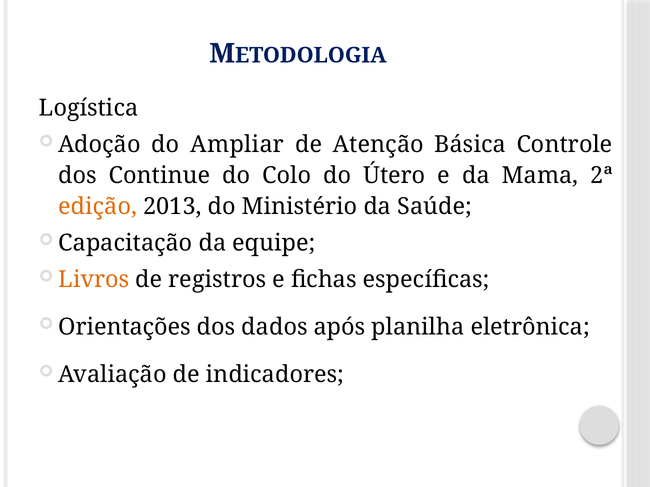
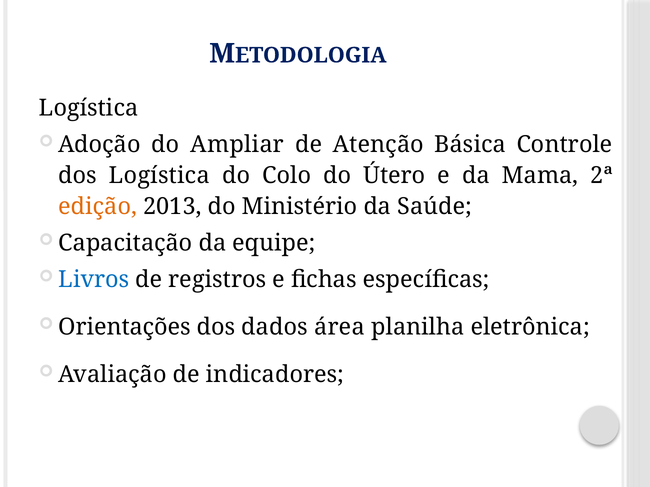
dos Continue: Continue -> Logística (159, 176)
Livros colour: orange -> blue (94, 280)
após: após -> área (339, 327)
